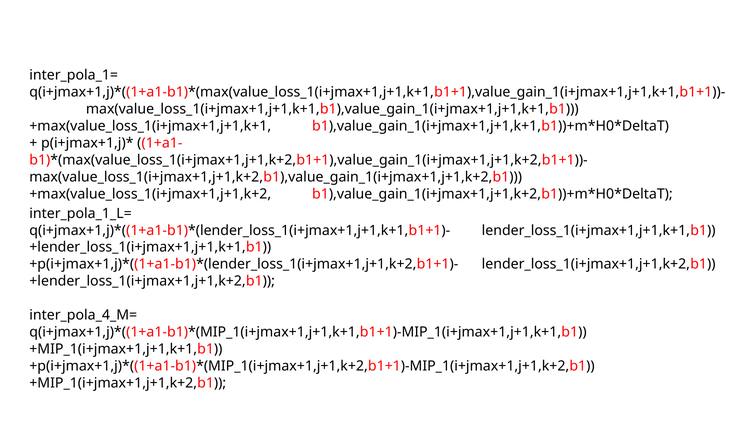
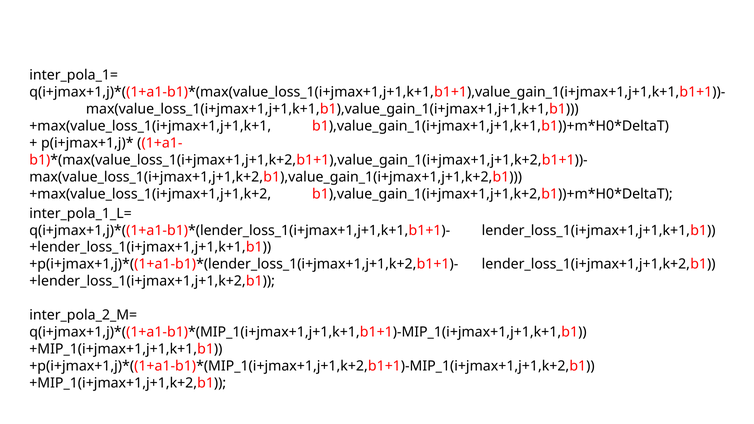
inter_pola_4_M=: inter_pola_4_M= -> inter_pola_2_M= (83, 315)
